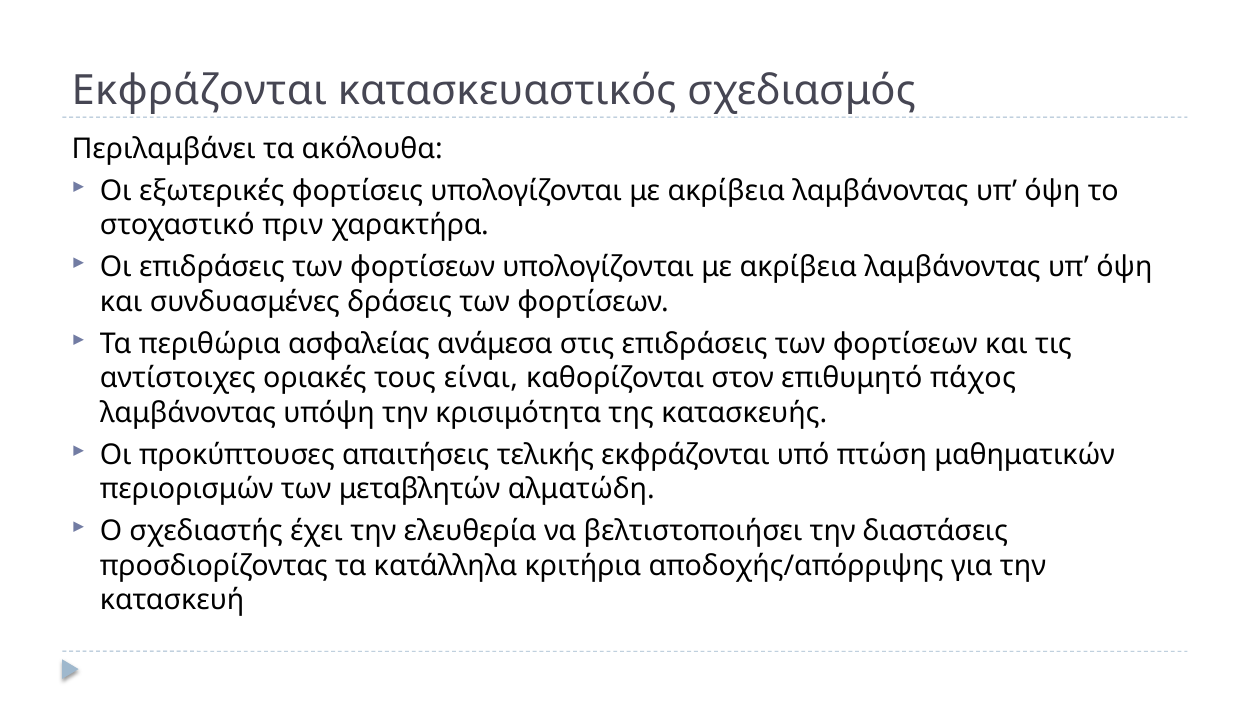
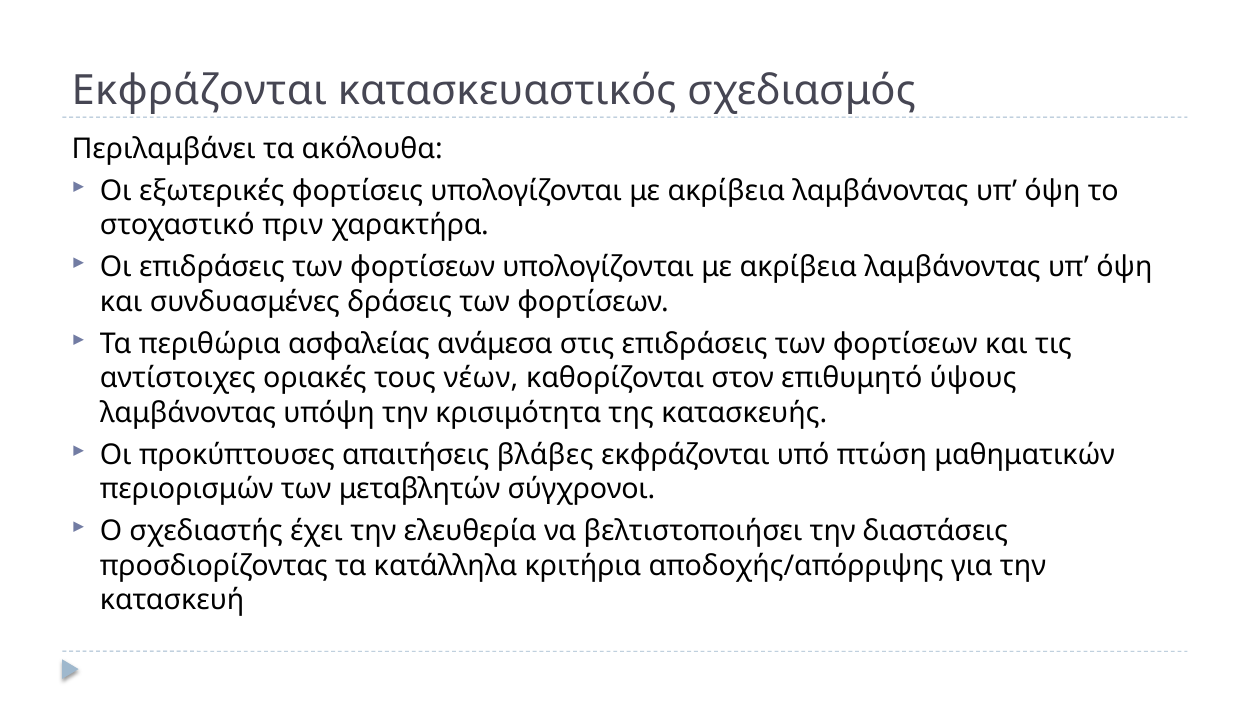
είναι: είναι -> νέων (481, 378)
πάχος: πάχος -> ύψους (973, 378)
τελικής: τελικής -> βλάβες (545, 455)
αλματώδη: αλματώδη -> σύγχρονοι (581, 489)
